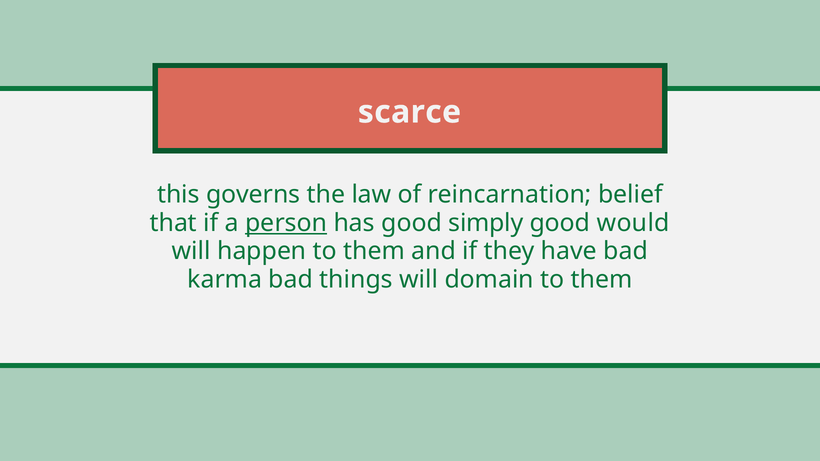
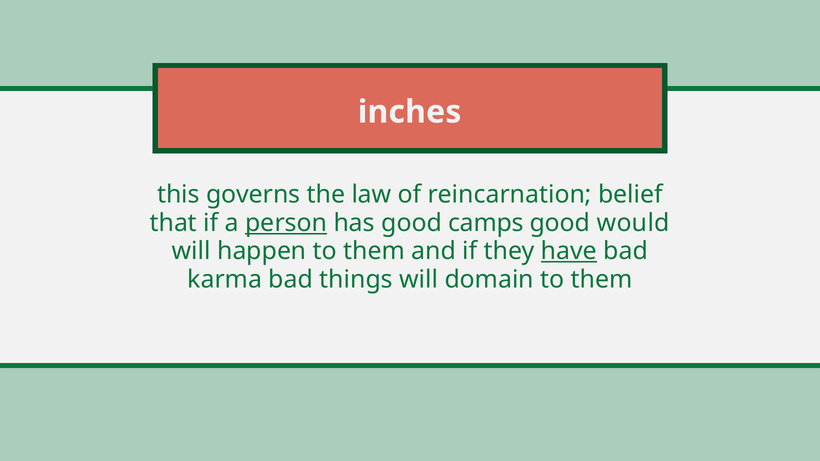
scarce: scarce -> inches (410, 112)
simply: simply -> camps (486, 223)
have underline: none -> present (569, 251)
